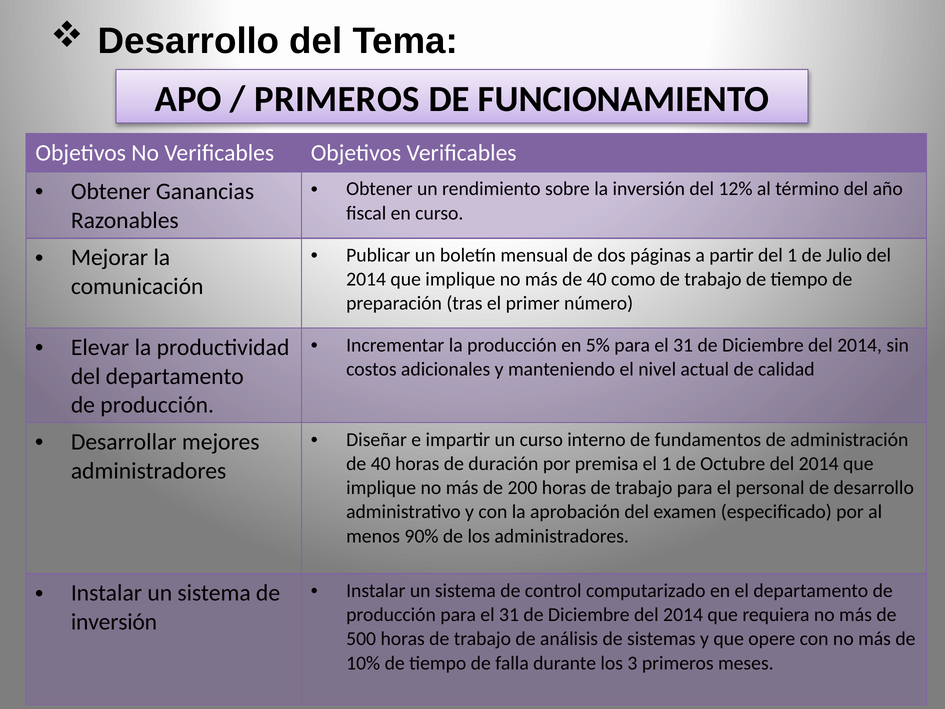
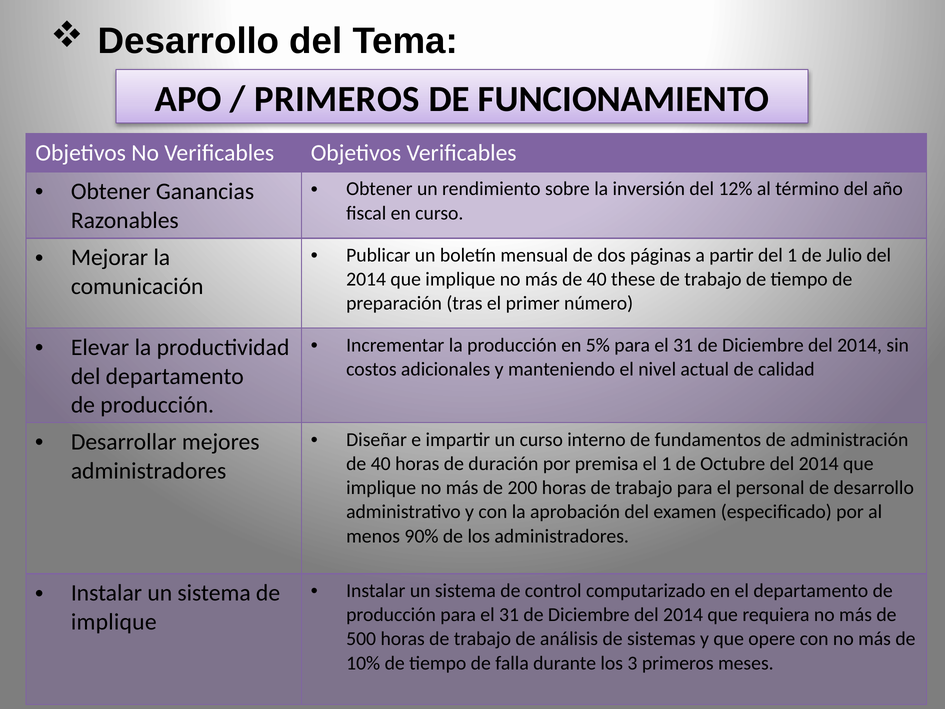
como: como -> these (633, 279)
inversión: inversión -> implique (114, 622)
